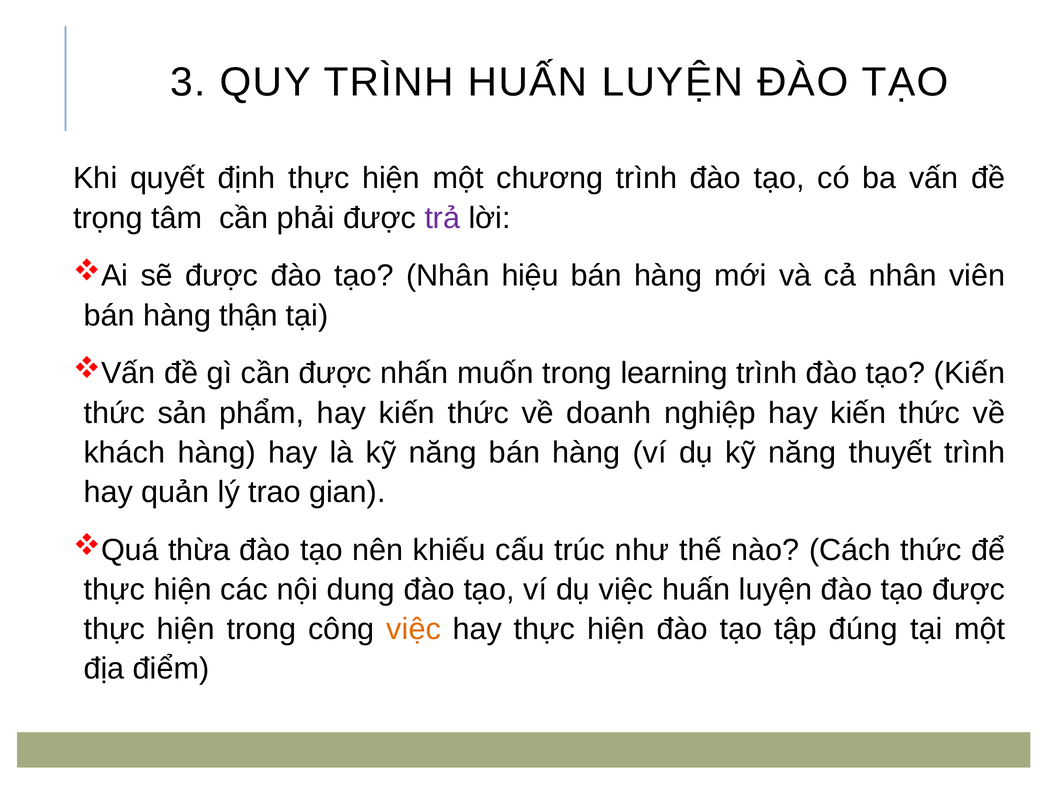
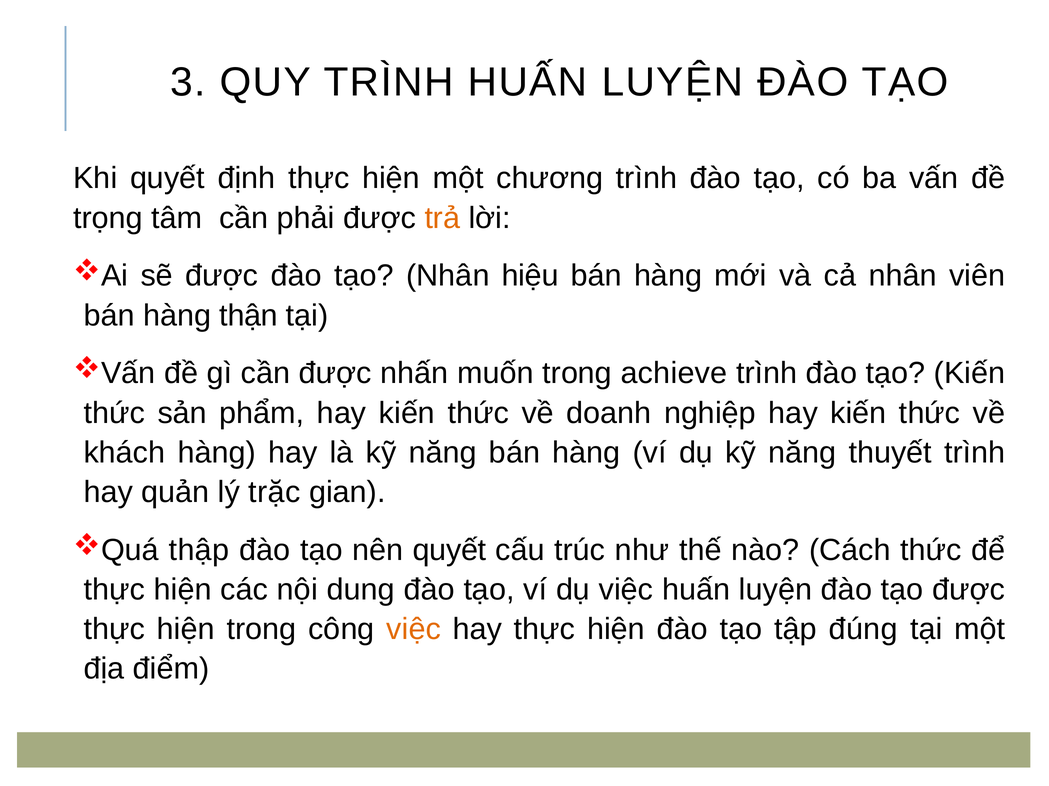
trả colour: purple -> orange (442, 218)
learning: learning -> achieve (674, 374)
trao: trao -> trặc (274, 493)
thừa: thừa -> thập (199, 551)
nên khiếu: khiếu -> quyết (449, 551)
